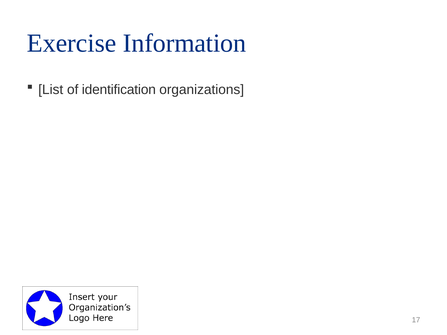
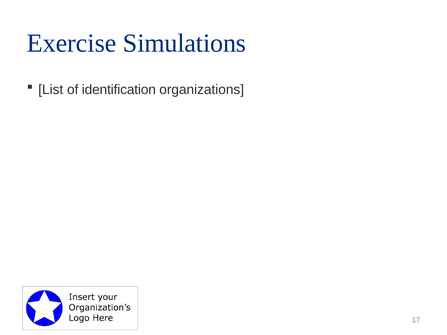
Information: Information -> Simulations (185, 43)
